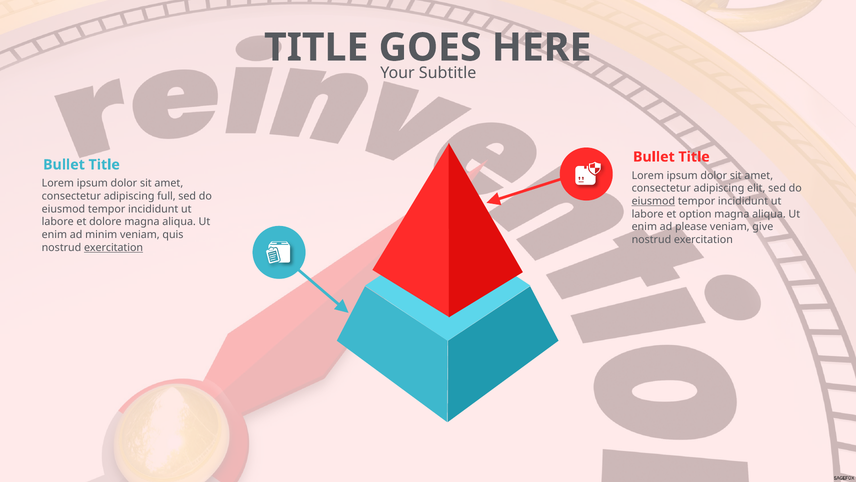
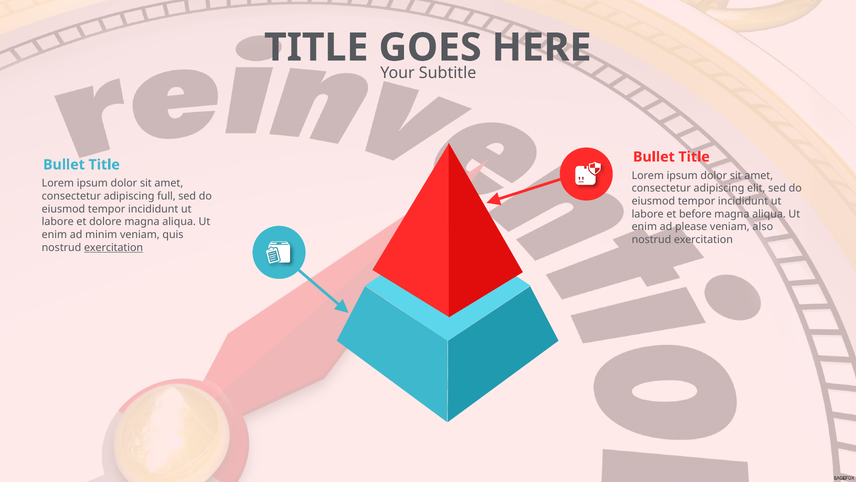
eiusmod underline: present -> none (653, 201)
option: option -> before (695, 214)
give: give -> also (763, 227)
